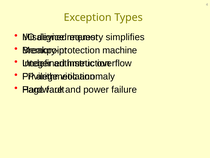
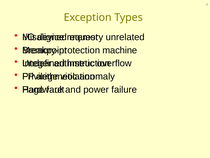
simplifies: simplifies -> unrelated (125, 37)
